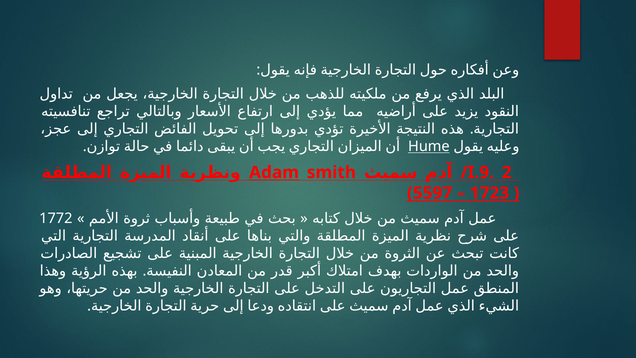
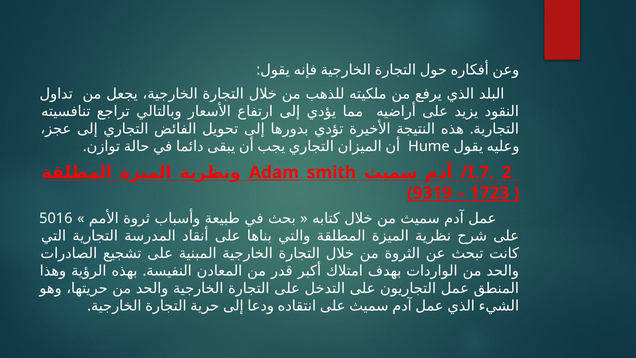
Hume underline: present -> none (429, 146)
I.9: I.9 -> I.7 (481, 172)
5597: 5597 -> 9319 (432, 193)
1772: 1772 -> 5016 (56, 218)
